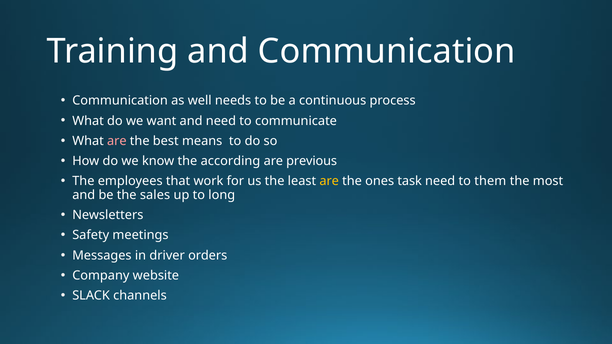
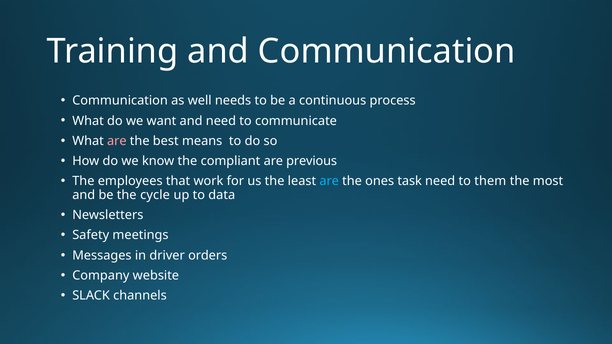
according: according -> compliant (230, 161)
are colour: yellow -> light blue (329, 181)
sales: sales -> cycle (155, 195)
long: long -> data (222, 195)
